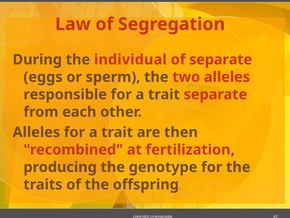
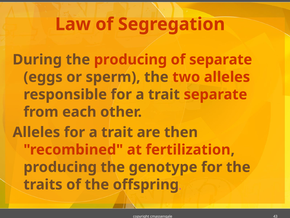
the individual: individual -> producing (130, 59)
